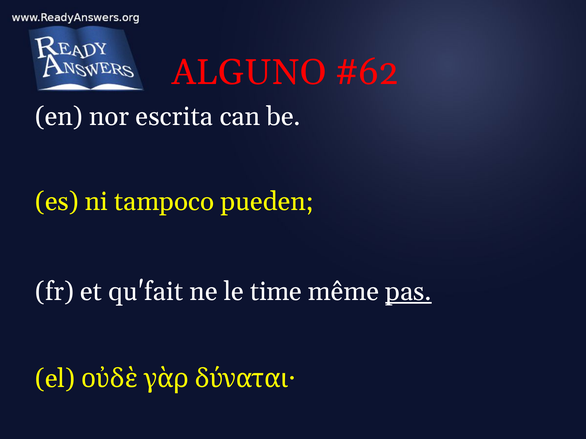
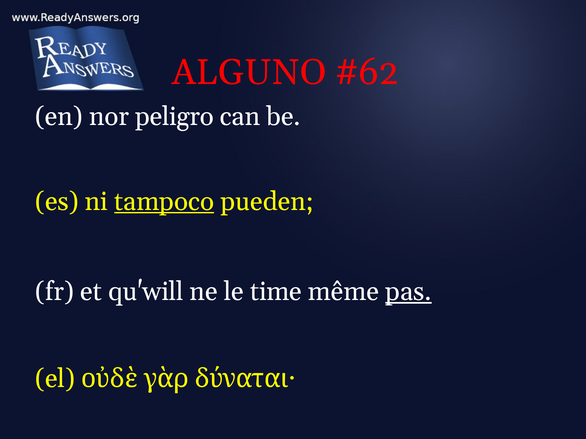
escrita: escrita -> peligro (175, 117)
tampoco underline: none -> present (164, 202)
qu'fait: qu'fait -> qu'will (146, 292)
